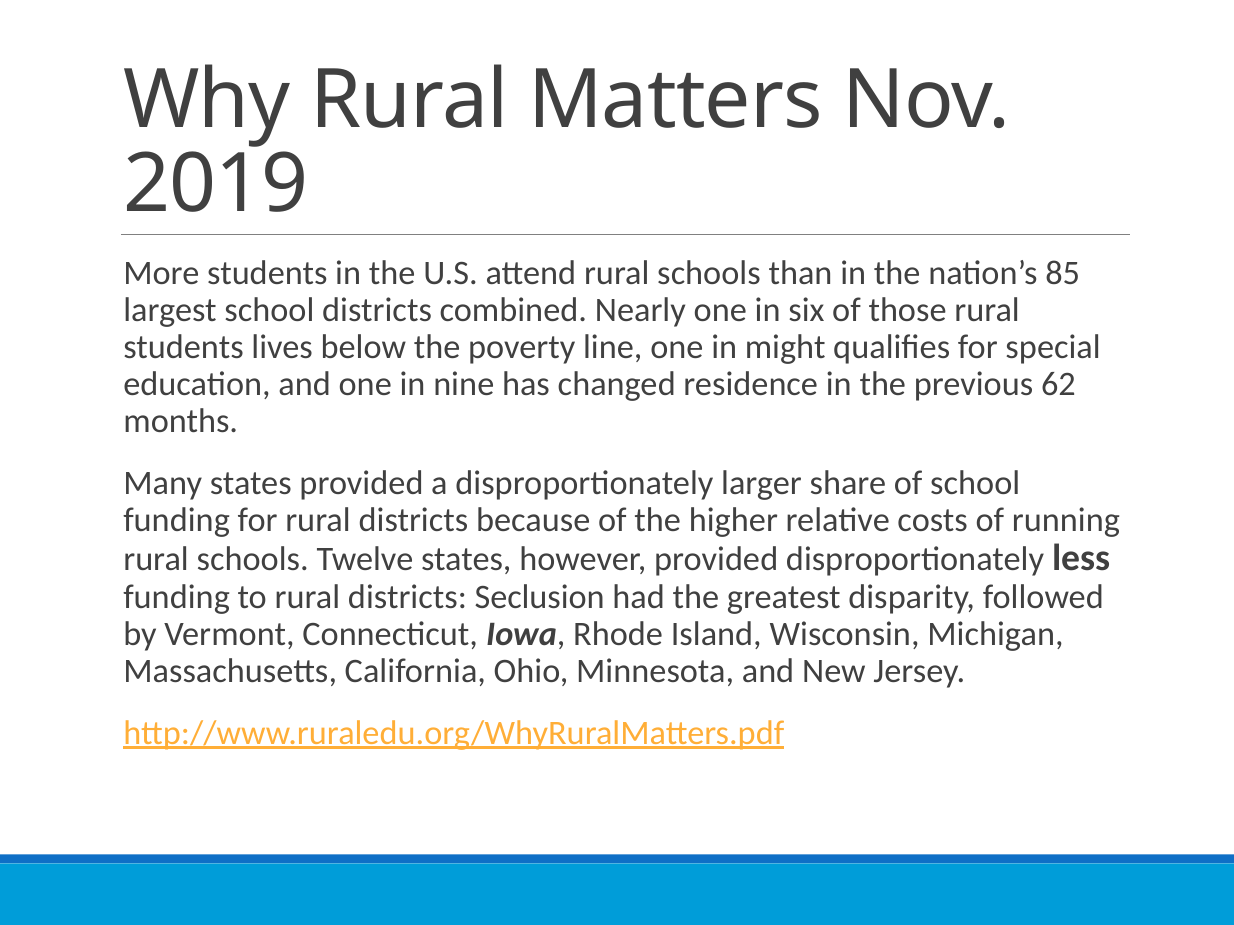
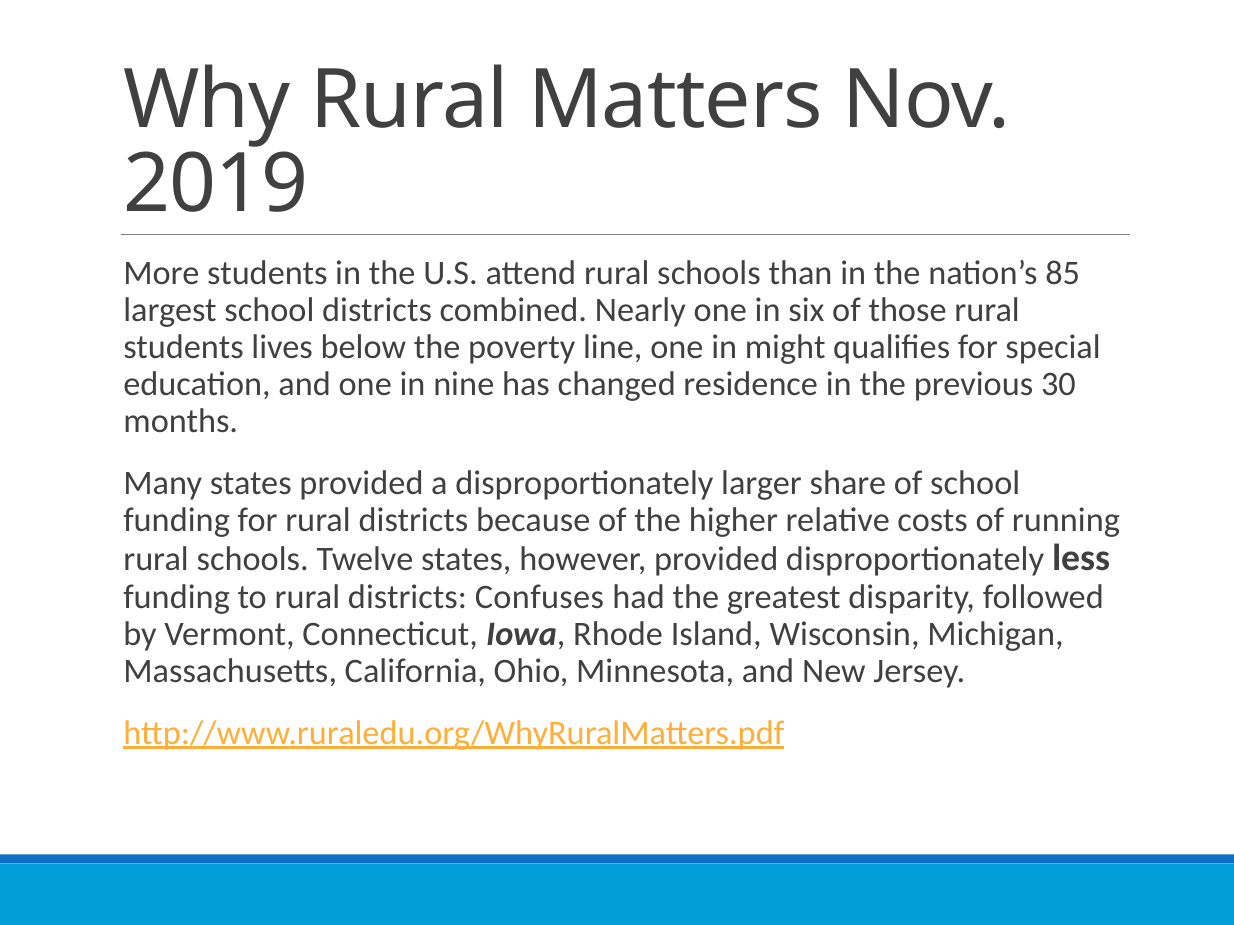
62: 62 -> 30 (1058, 385)
Seclusion: Seclusion -> Confuses (539, 598)
